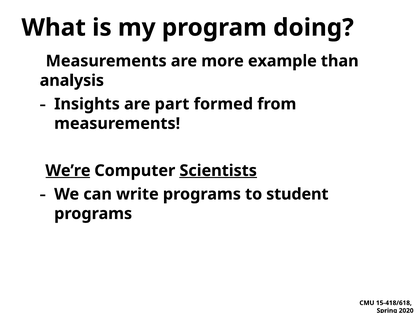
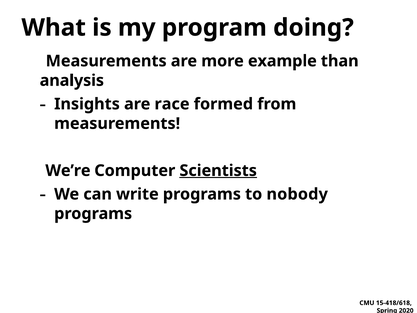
part: part -> race (172, 104)
We’re underline: present -> none (68, 170)
student: student -> nobody (297, 194)
